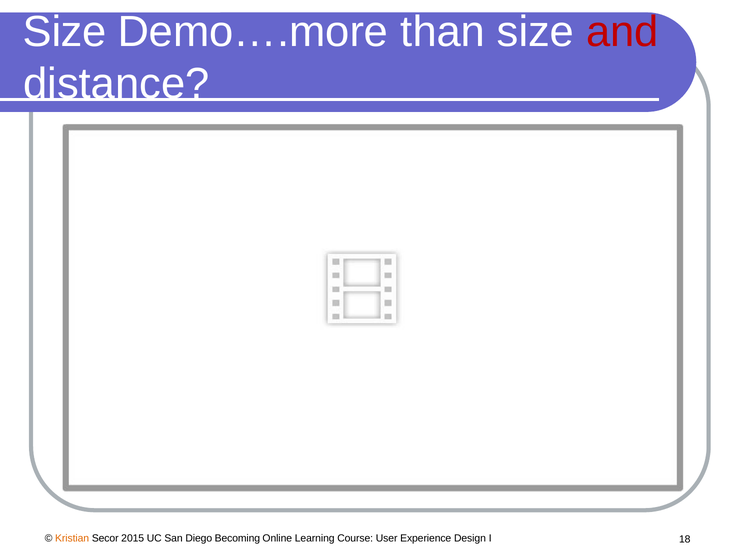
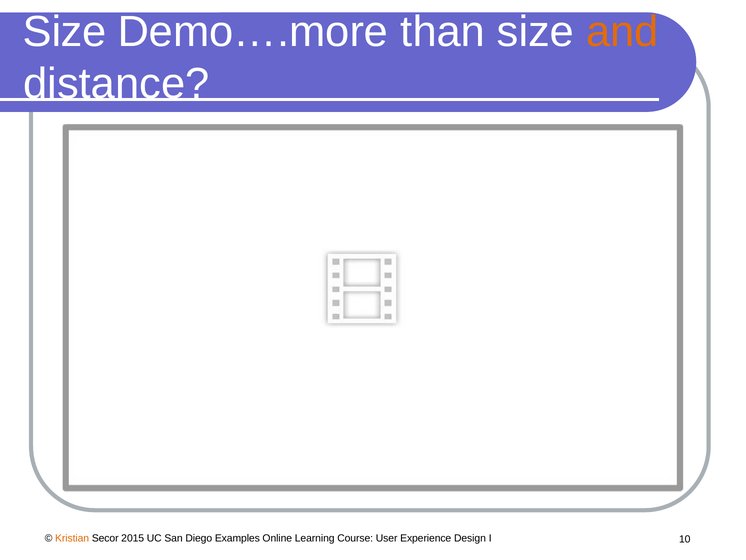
and colour: red -> orange (622, 32)
Becoming: Becoming -> Examples (237, 538)
18: 18 -> 10 (685, 539)
